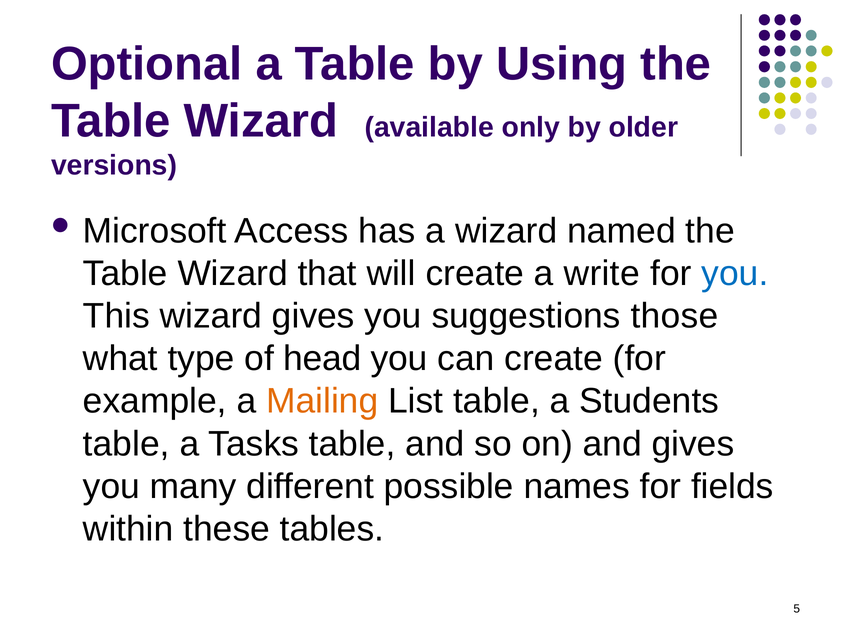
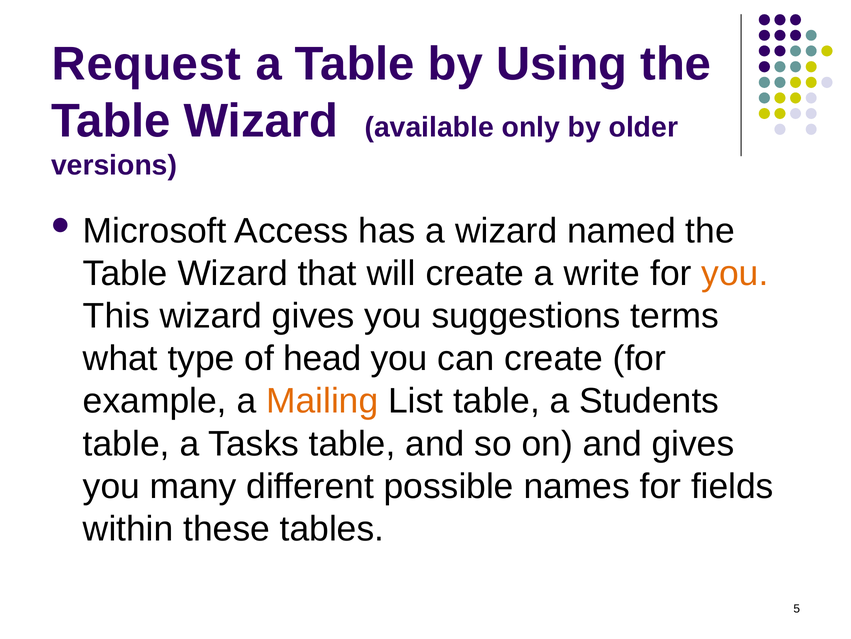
Optional: Optional -> Request (147, 64)
you colour: blue -> orange (735, 273)
those: those -> terms (675, 316)
